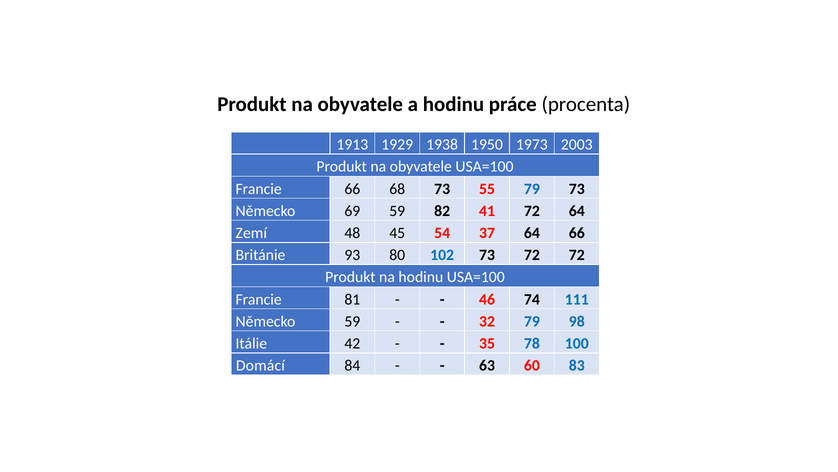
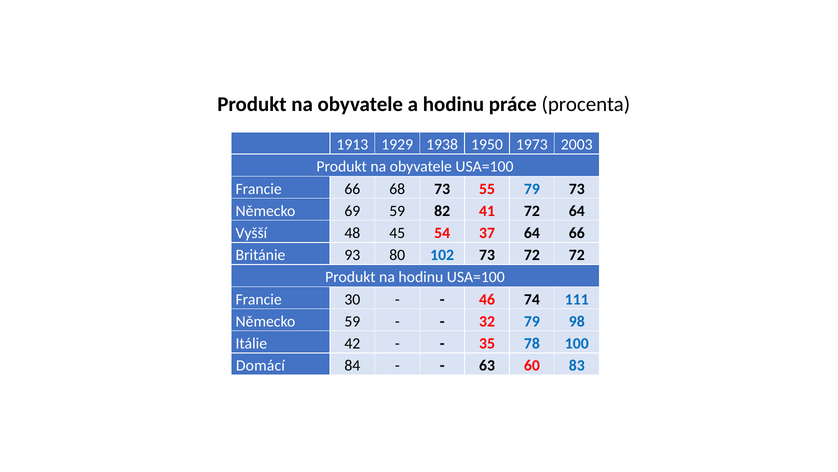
Zemí: Zemí -> Vyšší (251, 233)
81: 81 -> 30 (352, 299)
